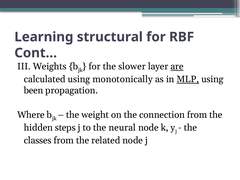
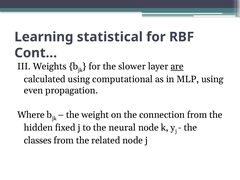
structural: structural -> statistical (110, 37)
monotonically: monotonically -> computational (123, 79)
MLP underline: present -> none (188, 79)
been: been -> even (34, 90)
steps: steps -> fixed (65, 128)
